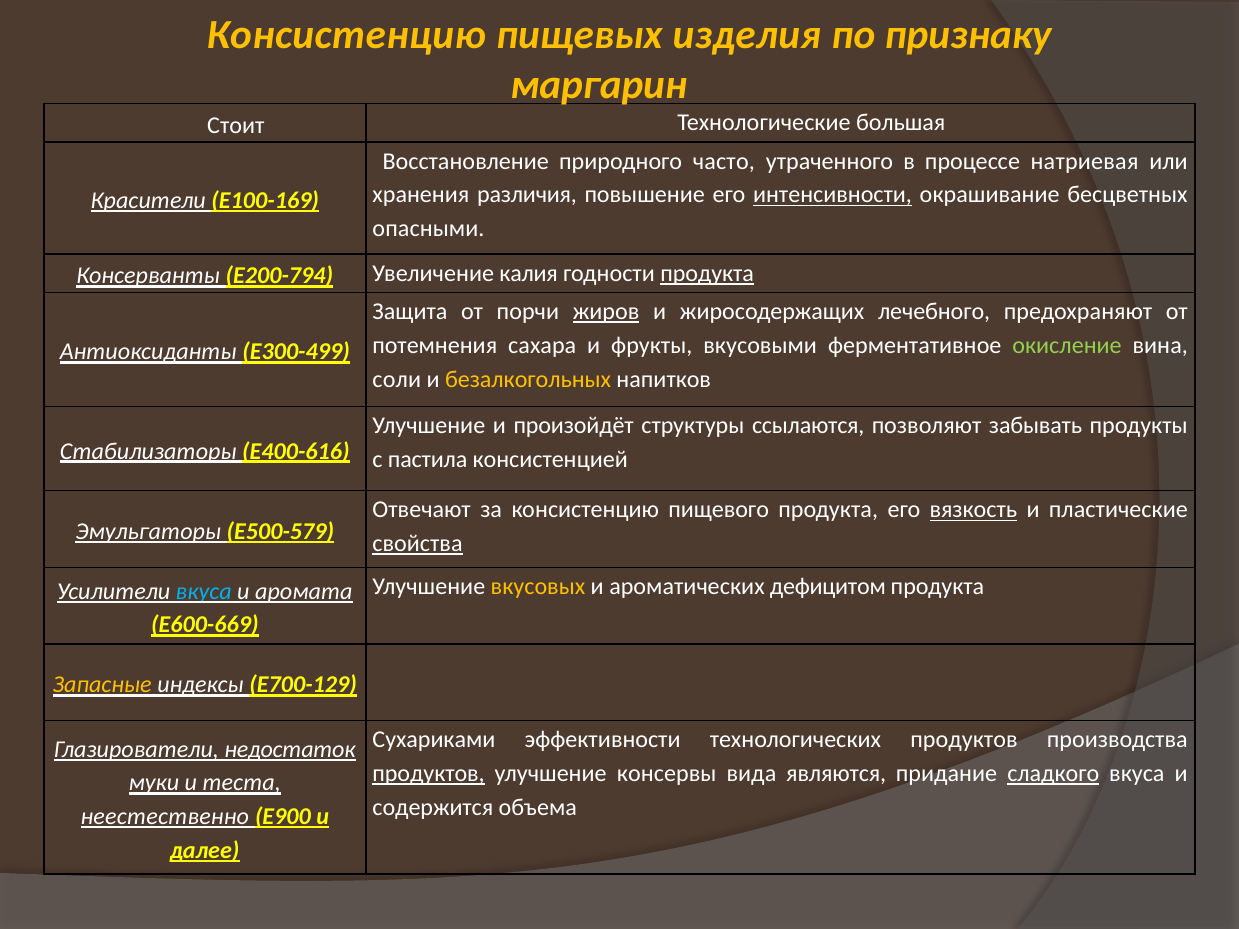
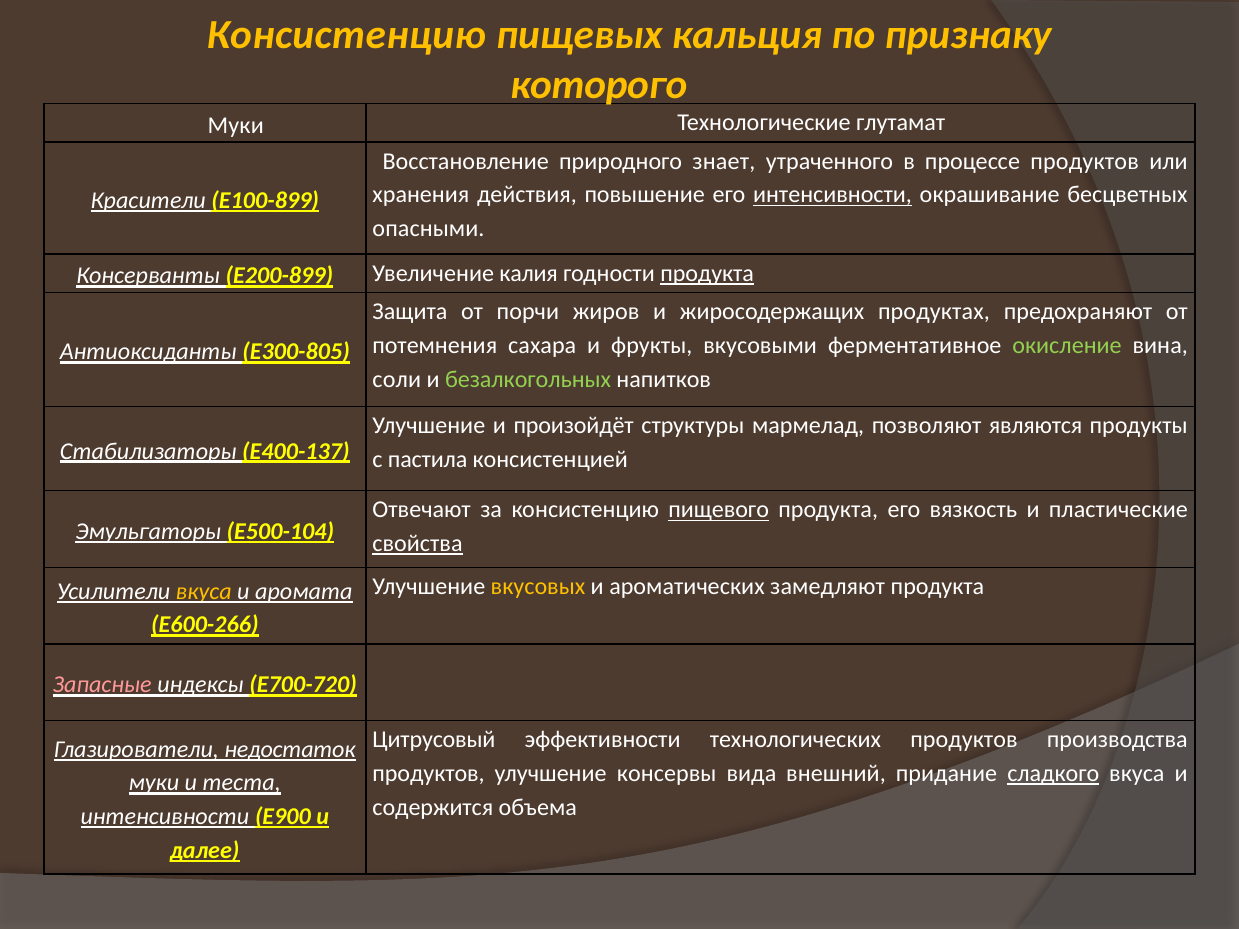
изделия: изделия -> кальция (747, 35)
маргарин: маргарин -> которого (599, 84)
Стоит: Стоит -> Муки (236, 125)
большая: большая -> глутамат (901, 123)
часто: часто -> знает (724, 161)
процессе натриевая: натриевая -> продуктов (1085, 161)
различия: различия -> действия (527, 195)
Е100-169: Е100-169 -> Е100-899 (265, 201)
Е200-794: Е200-794 -> Е200-899 (279, 276)
жиров underline: present -> none (606, 312)
лечебного: лечебного -> продуктах (934, 312)
Е300-499: Е300-499 -> Е300-805 (296, 352)
безалкогольных colour: yellow -> light green (528, 379)
ссылаются: ссылаются -> мармелад (808, 426)
забывать: забывать -> являются (1036, 426)
Е400-616: Е400-616 -> Е400-137 (296, 451)
пищевого underline: none -> present (719, 510)
вязкость underline: present -> none (973, 510)
Е500-579: Е500-579 -> Е500-104 (280, 532)
дефицитом: дефицитом -> замедляют (828, 587)
вкуса colour: light blue -> yellow (204, 591)
Е600-669: Е600-669 -> Е600-266 (205, 625)
Запасные colour: yellow -> pink (102, 685)
Е700-129: Е700-129 -> Е700-720 (303, 685)
Сухариками: Сухариками -> Цитрусовый (434, 740)
продуктов underline: present -> none (429, 774)
являются: являются -> внешний (836, 774)
неестественно: неестественно -> интенсивности (165, 817)
